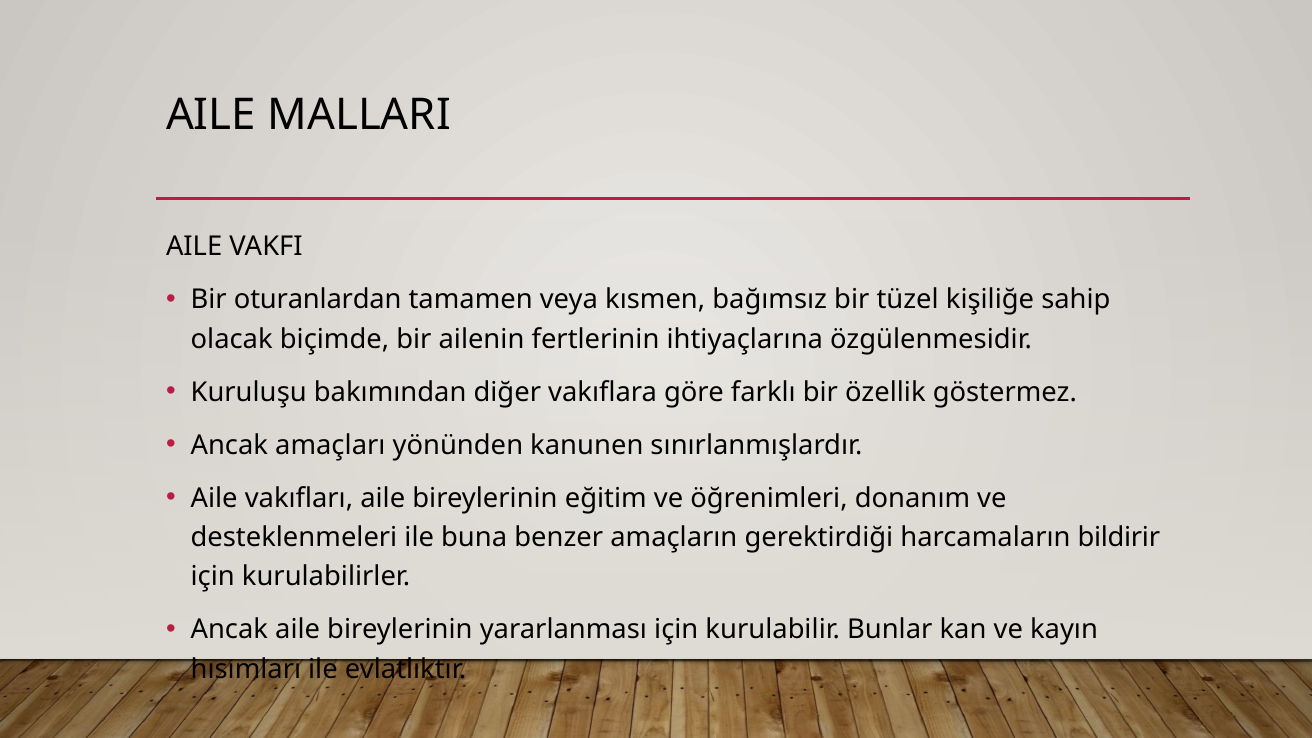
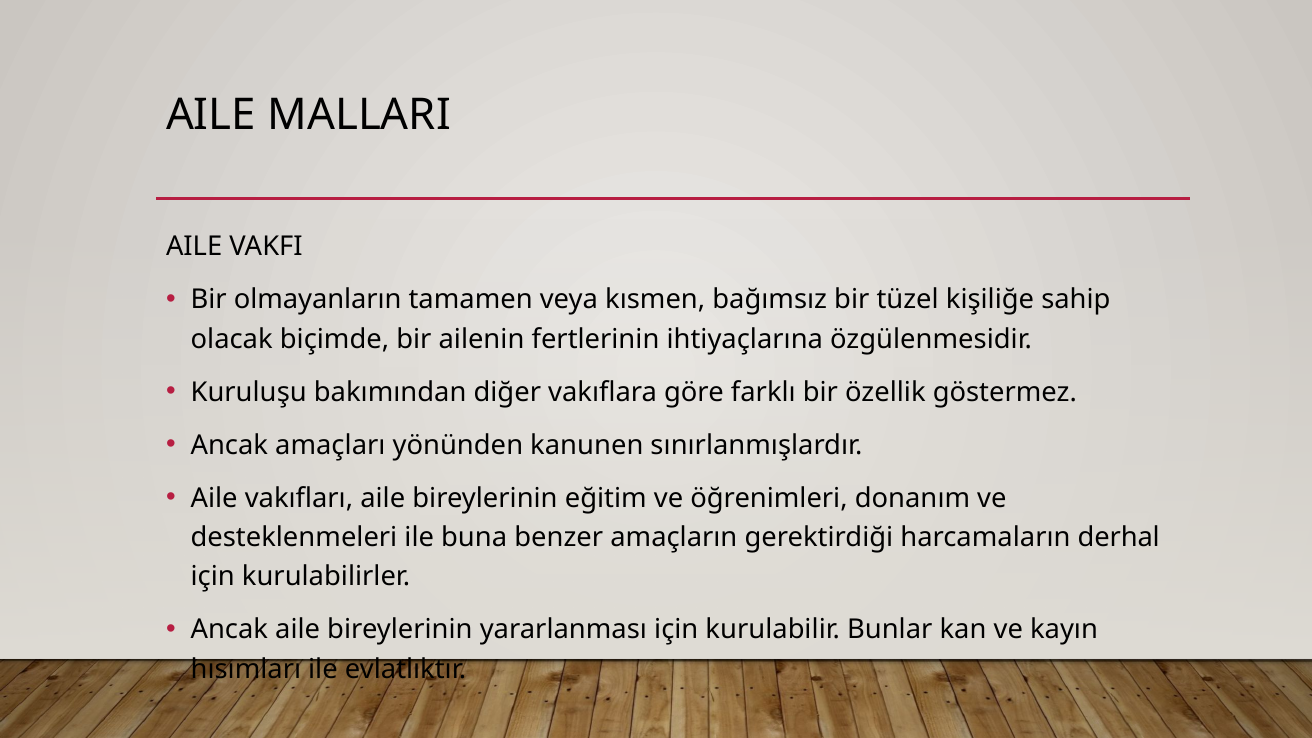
oturanlardan: oturanlardan -> olmayanların (318, 300)
bildirir: bildirir -> derhal (1119, 538)
